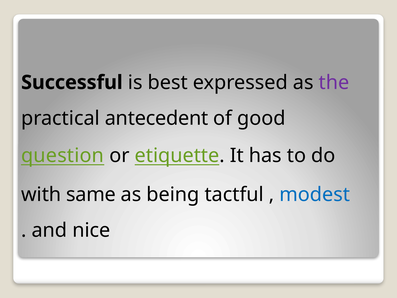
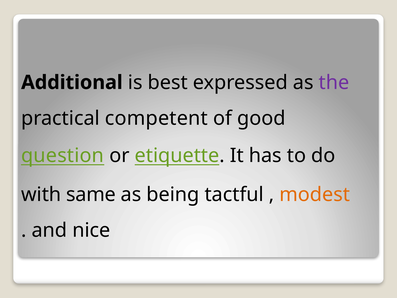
Successful: Successful -> Additional (72, 82)
antecedent: antecedent -> competent (156, 118)
modest colour: blue -> orange (315, 194)
